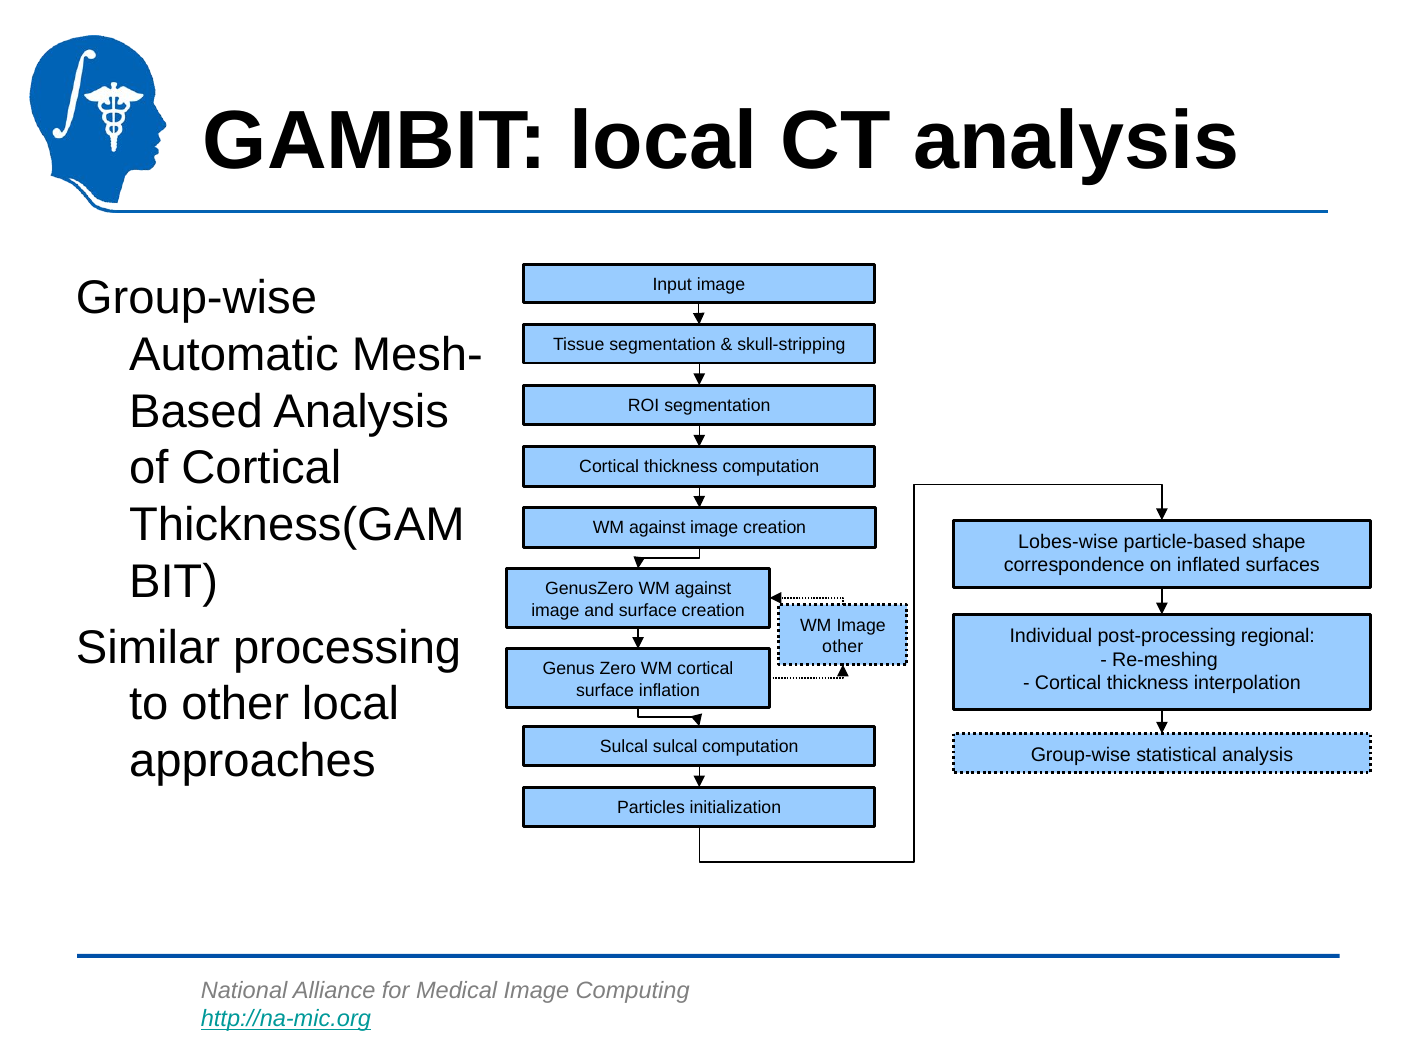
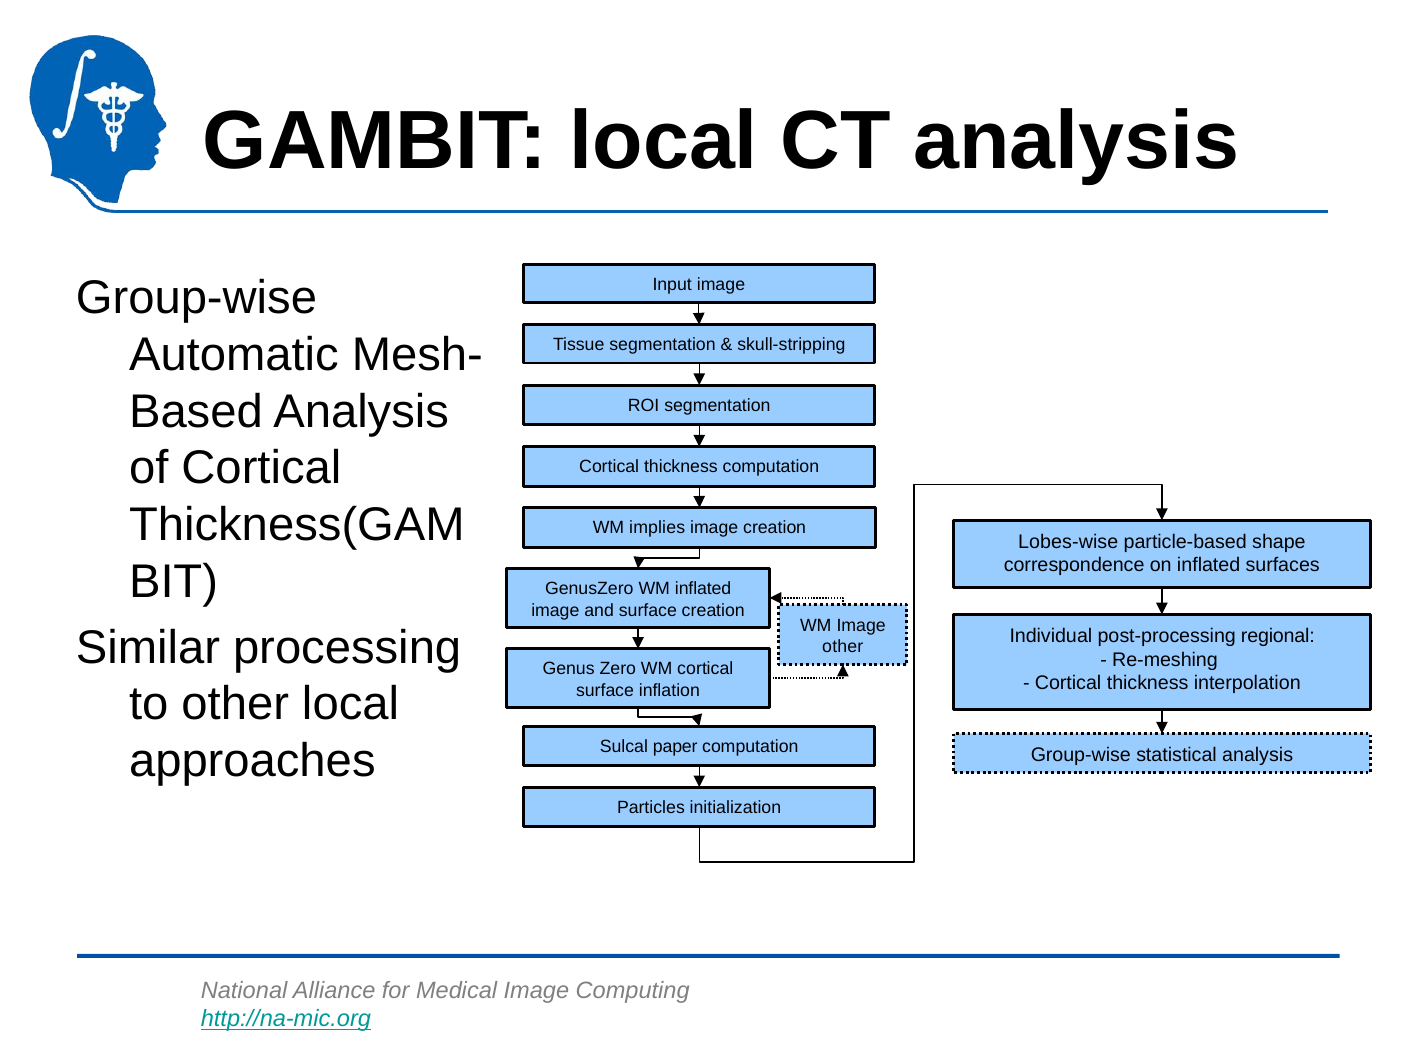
against: against -> implies (657, 528)
GenusZero WM against: against -> inflated (703, 589)
Sulcal sulcal: sulcal -> paper (675, 747)
